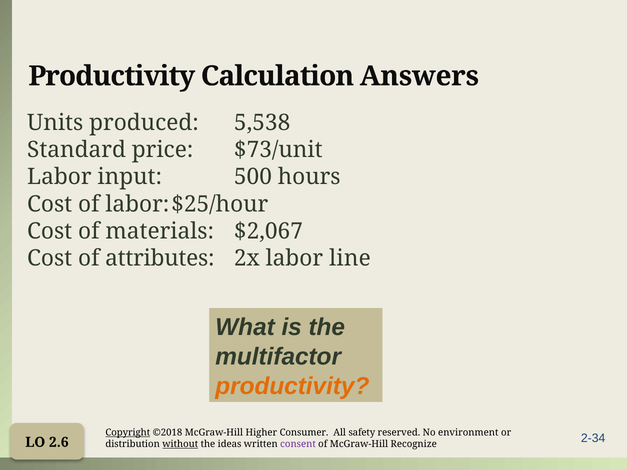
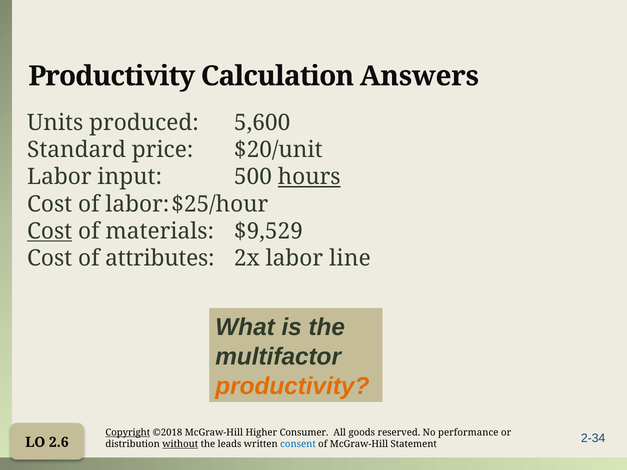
5,538: 5,538 -> 5,600 (262, 123)
$73/unit: $73/unit -> $20/unit (278, 150)
hours underline: none -> present (309, 177)
Cost underline: none -> present (50, 231)
$2,067: $2,067 -> $9,529 (268, 231)
safety: safety -> goods (362, 433)
environment: environment -> performance (468, 433)
ideas: ideas -> leads (230, 444)
consent colour: purple -> blue (298, 444)
Recognize: Recognize -> Statement (414, 444)
